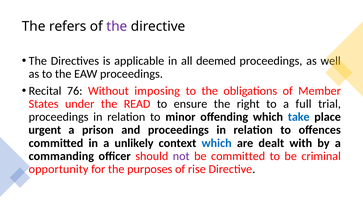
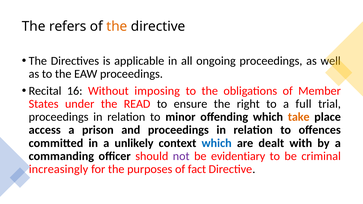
the colour: purple -> orange (117, 26)
deemed: deemed -> ongoing (216, 61)
76: 76 -> 16 (75, 91)
take colour: blue -> orange (299, 117)
urgent: urgent -> access (45, 130)
be committed: committed -> evidentiary (238, 156)
opportunity: opportunity -> increasingly (59, 169)
rise: rise -> fact (197, 169)
